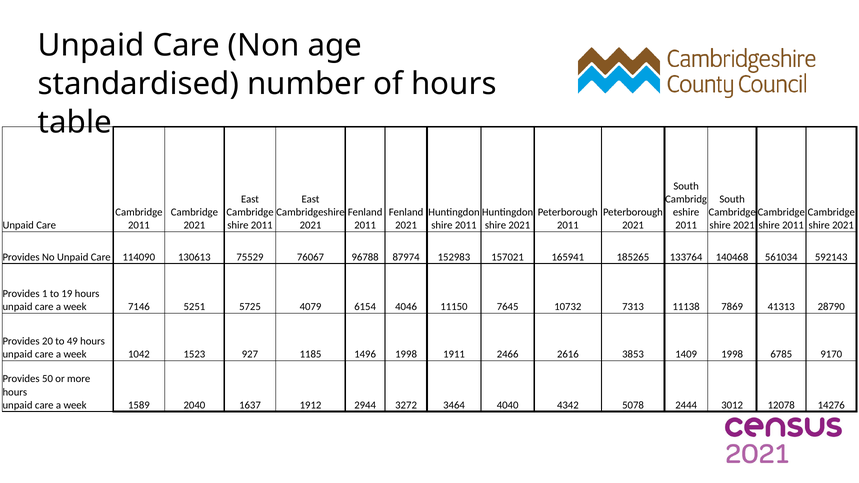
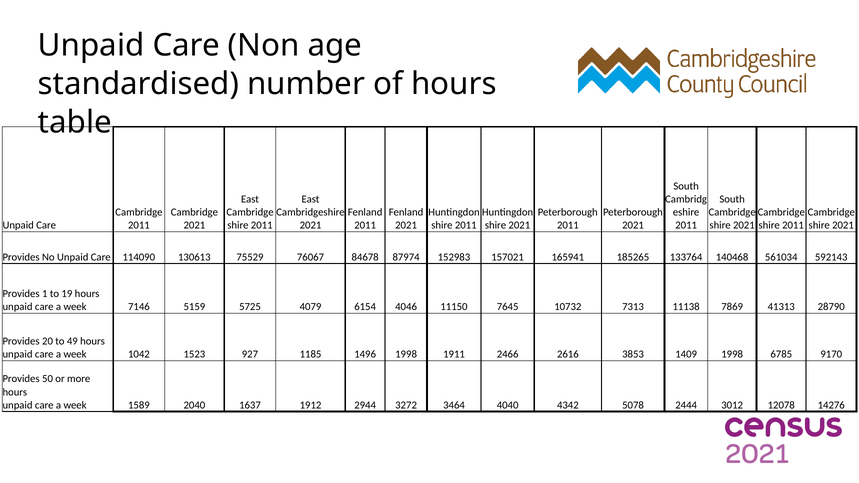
96788: 96788 -> 84678 (365, 257)
5251: 5251 -> 5159 (194, 307)
